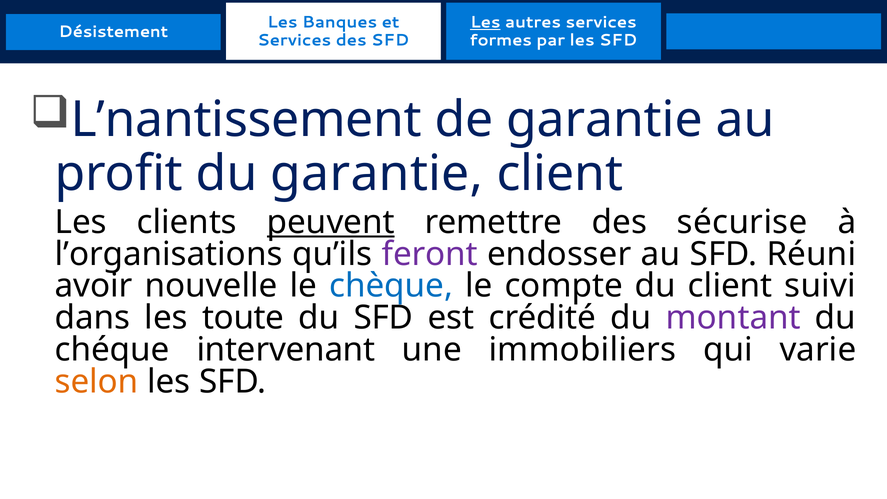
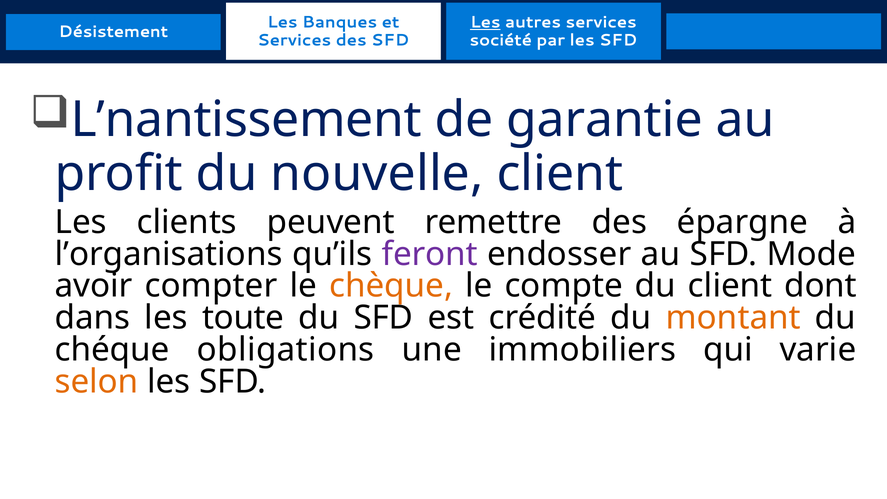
formes: formes -> société (501, 40)
du garantie: garantie -> nouvelle (377, 174)
peuvent underline: present -> none (331, 222)
sécurise: sécurise -> épargne (742, 222)
Réuni: Réuni -> Mode (811, 254)
nouvelle: nouvelle -> compter (211, 286)
chèque colour: blue -> orange (391, 286)
suivi: suivi -> dont (821, 286)
montant colour: purple -> orange (733, 318)
intervenant: intervenant -> obligations (286, 350)
